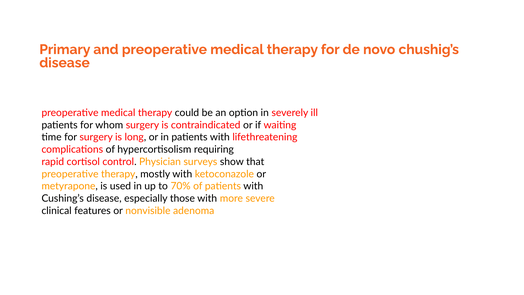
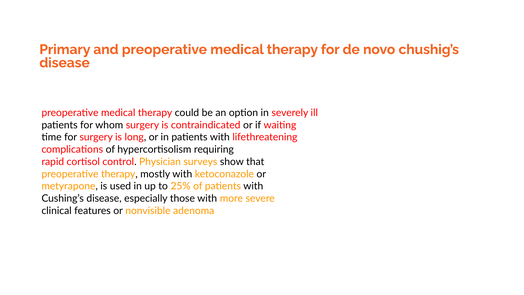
70%: 70% -> 25% (181, 186)
